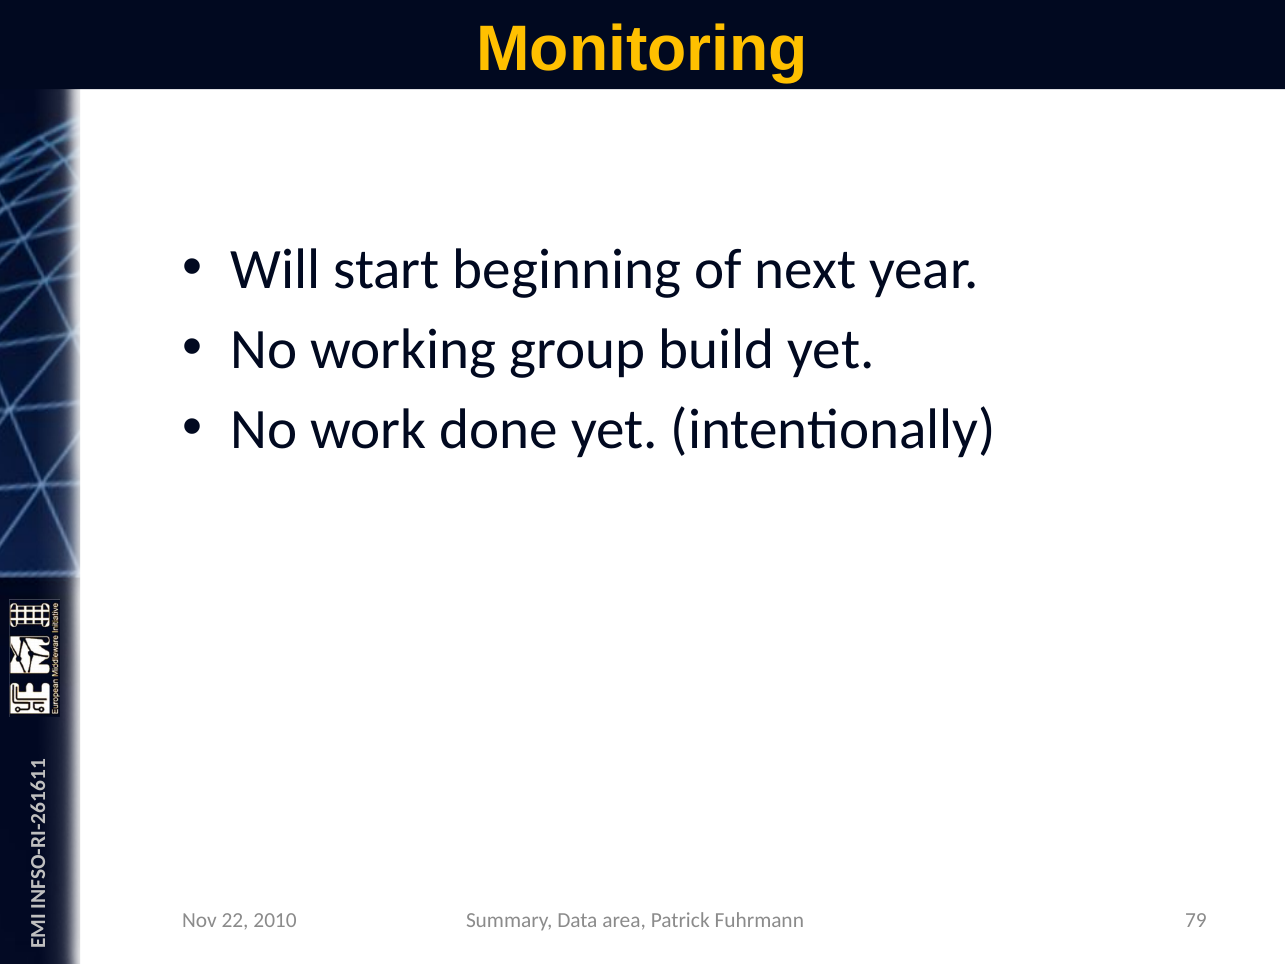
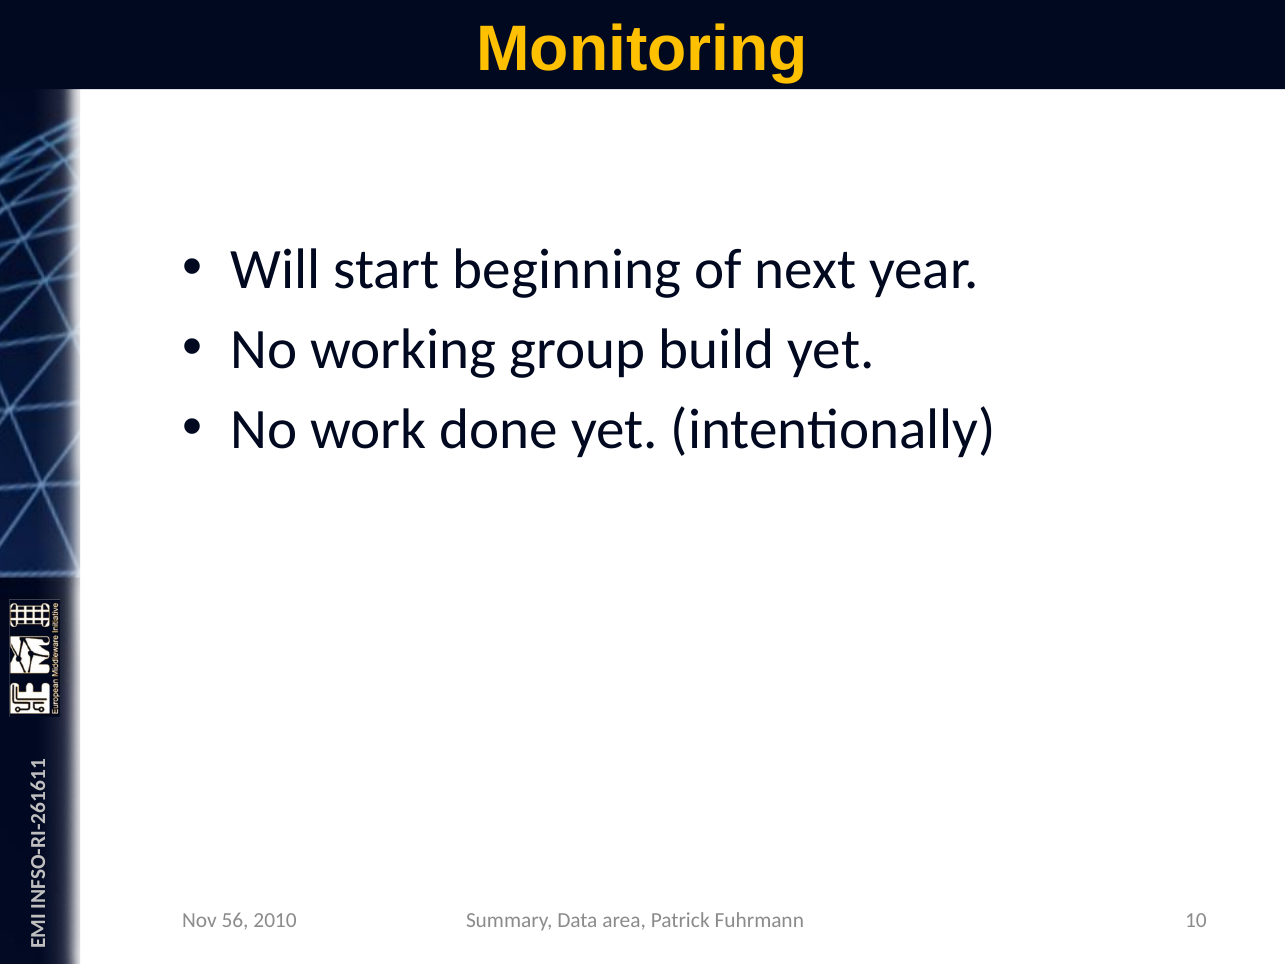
22: 22 -> 56 (235, 920)
79: 79 -> 10 (1196, 920)
